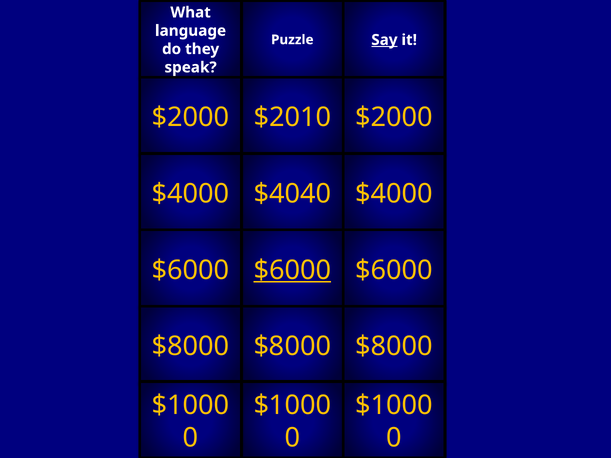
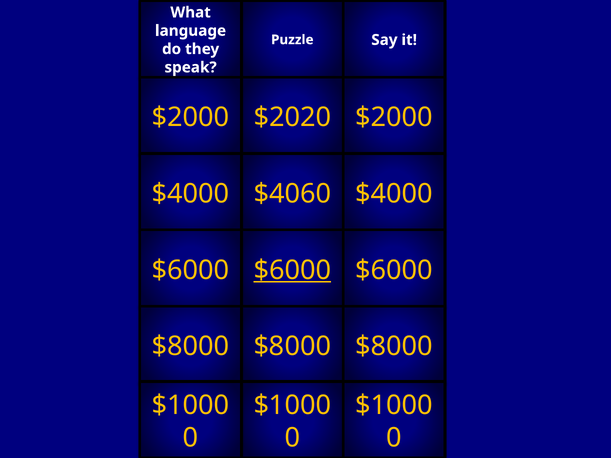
Say underline: present -> none (384, 40)
$2010: $2010 -> $2020 (292, 117)
$4040: $4040 -> $4060 (292, 194)
